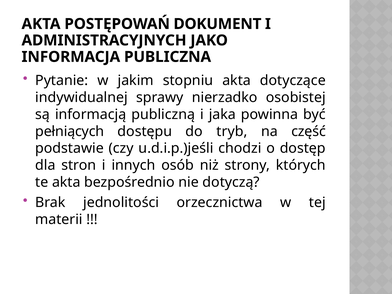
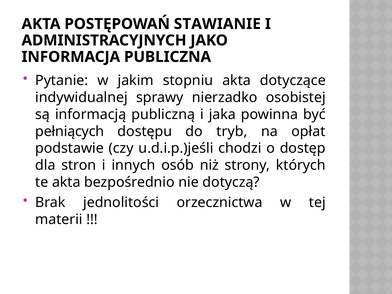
DOKUMENT: DOKUMENT -> STAWIANIE (217, 24)
część: część -> opłat (308, 131)
